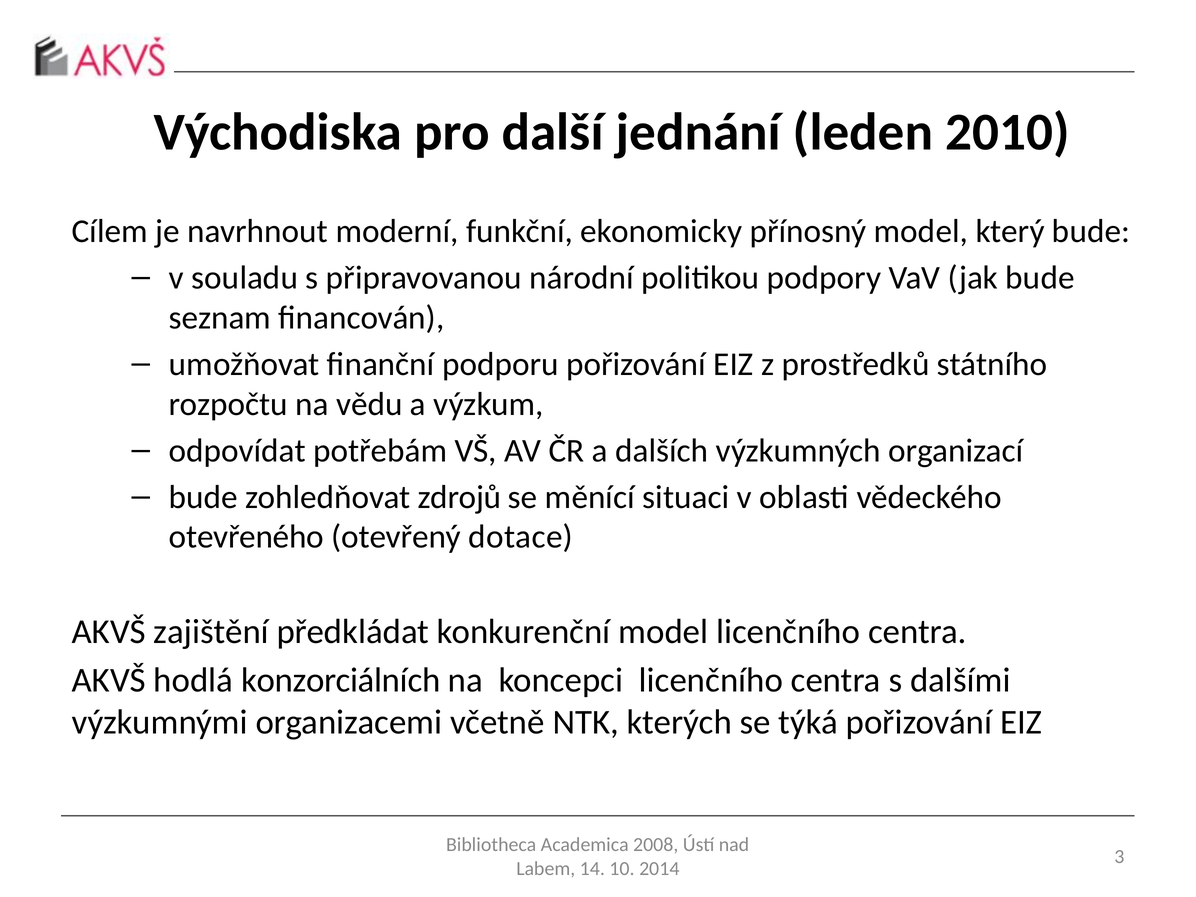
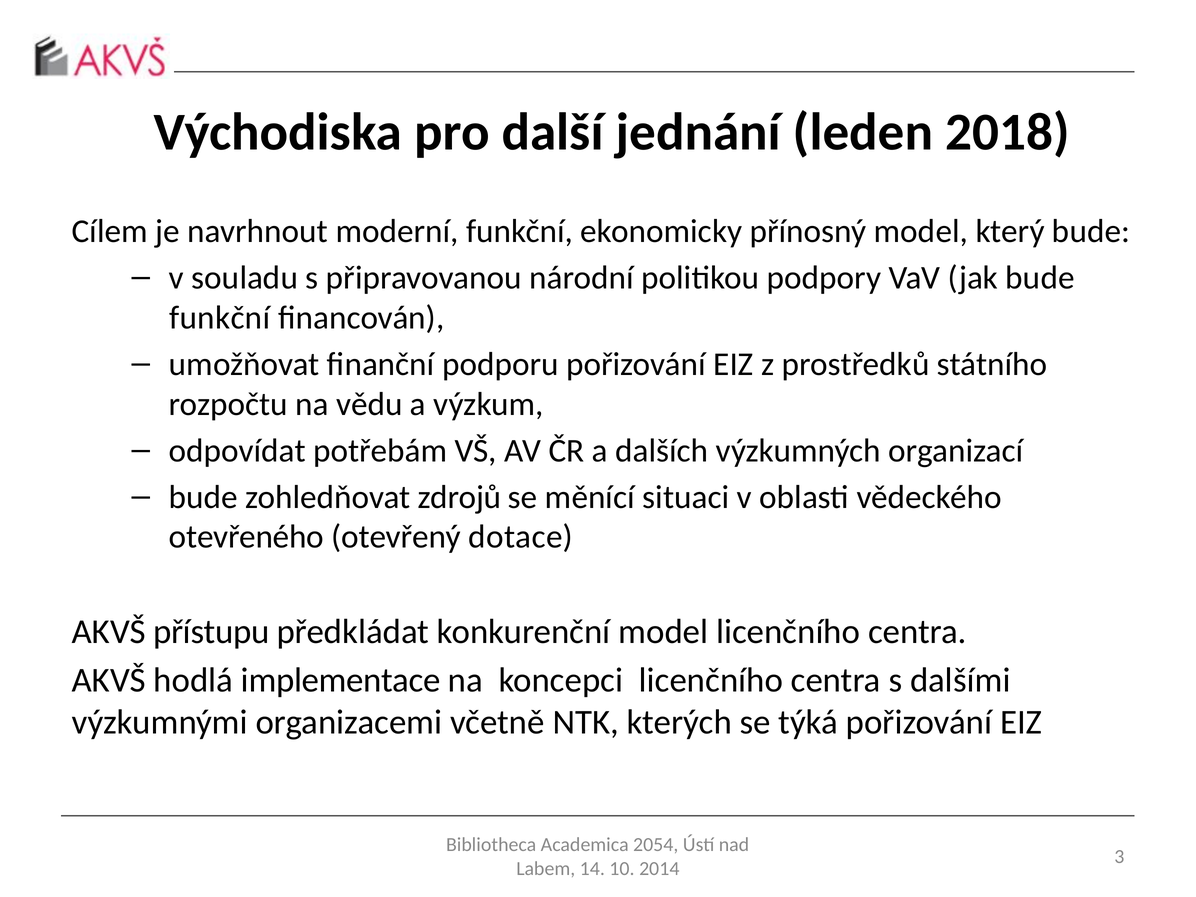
2010: 2010 -> 2018 (1007, 132)
seznam: seznam -> funkční (220, 318)
zajištění: zajištění -> přístupu (211, 632)
konzorciálních: konzorciálních -> implementace (341, 680)
2008: 2008 -> 2054 (656, 845)
